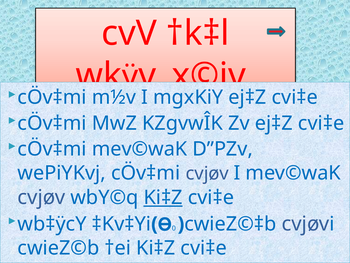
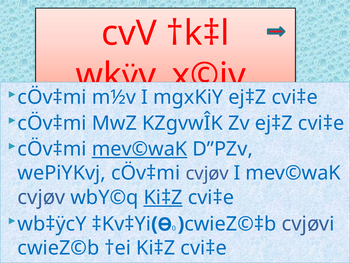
mev©waK underline: none -> present (140, 149)
